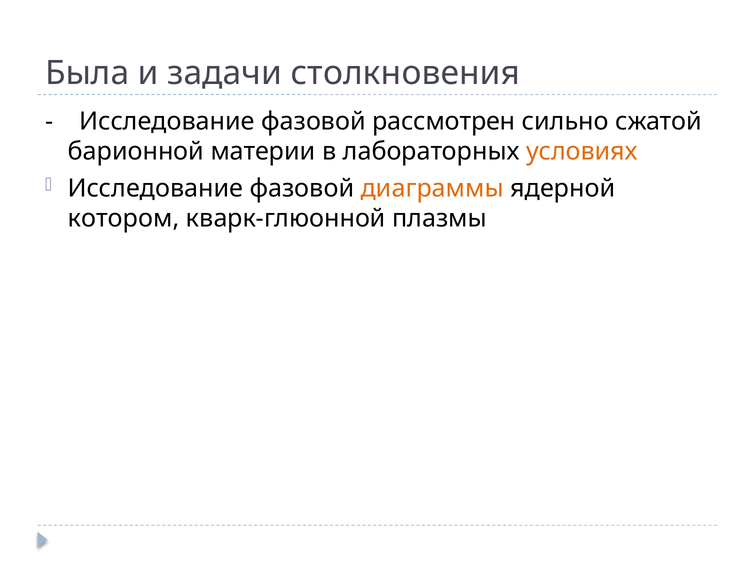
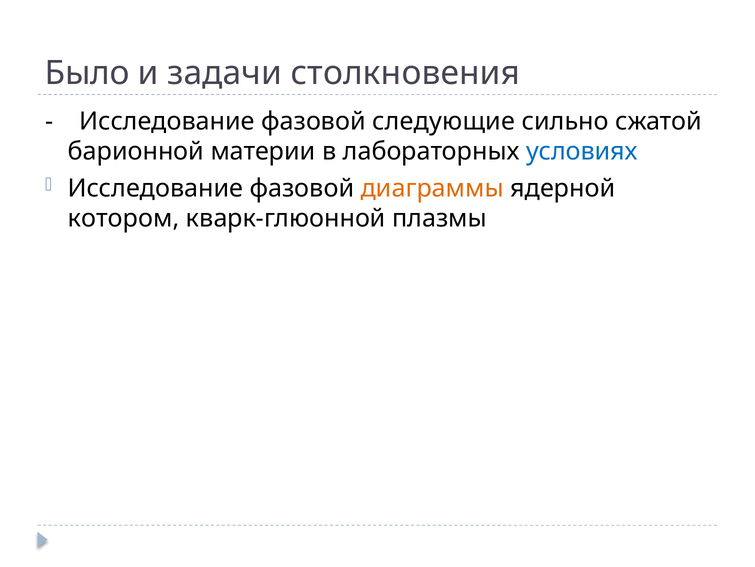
Была: Была -> Было (87, 73)
рассмотрен: рассмотрен -> следующие (444, 121)
условиях colour: orange -> blue (582, 151)
